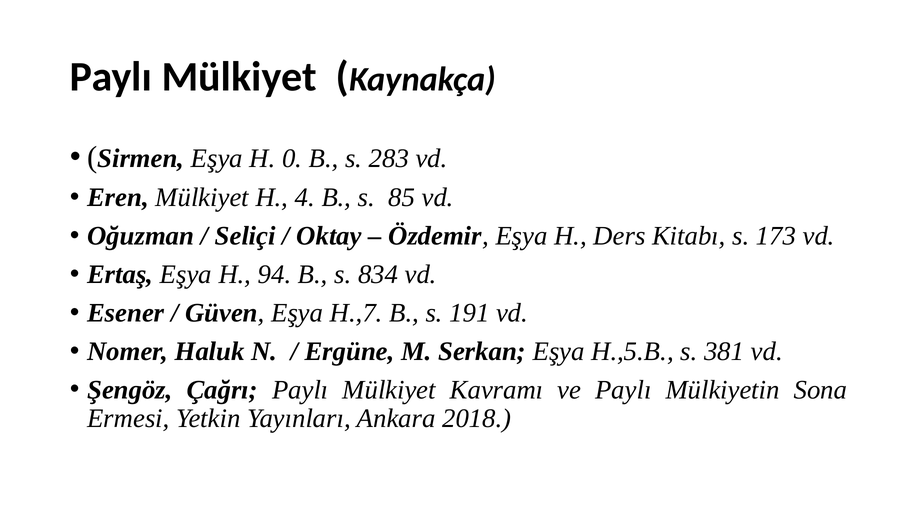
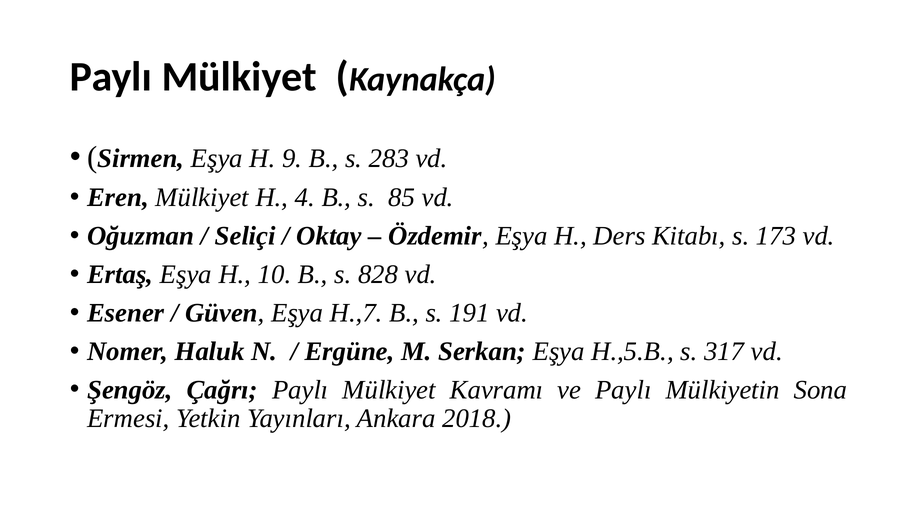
0: 0 -> 9 (292, 159)
94: 94 -> 10 (275, 275)
834: 834 -> 828 (378, 275)
381: 381 -> 317 (724, 352)
